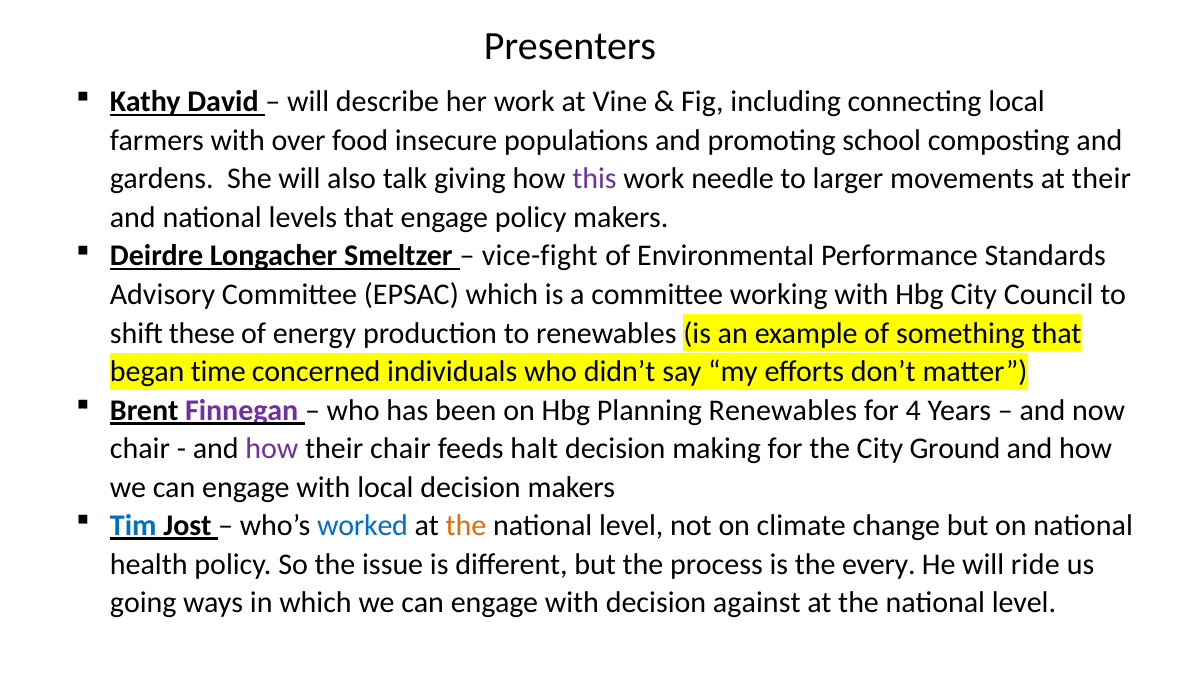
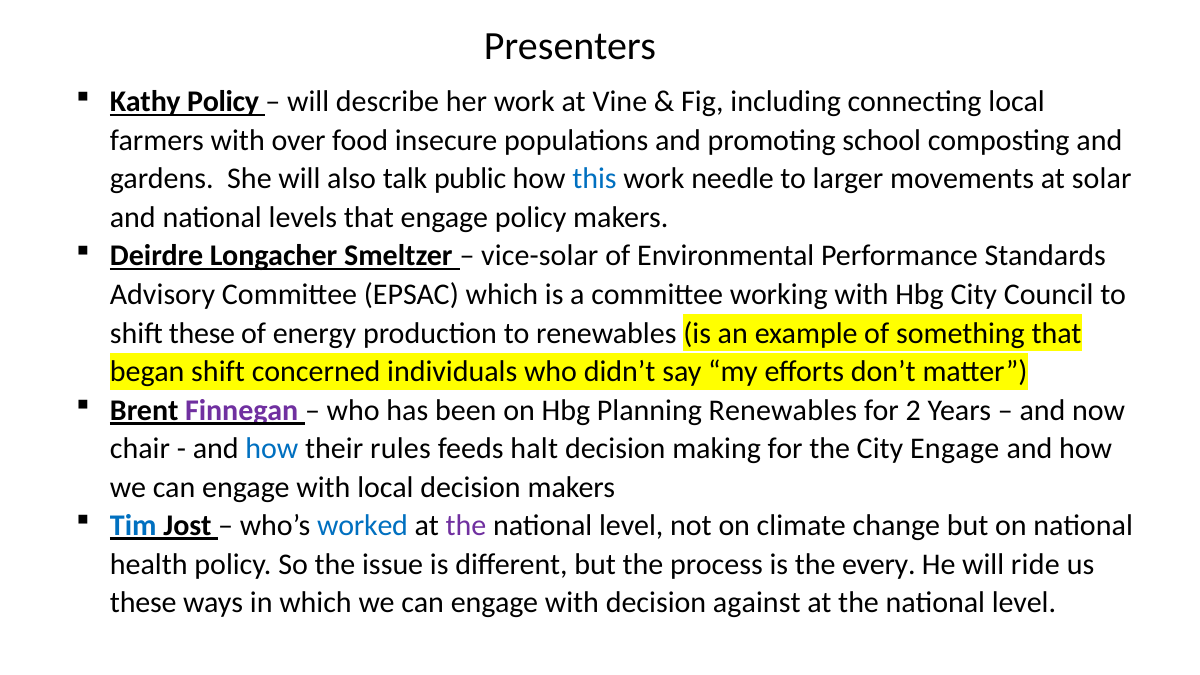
Kathy David: David -> Policy (223, 102)
giving: giving -> public (470, 179)
this colour: purple -> blue (595, 179)
at their: their -> solar (1102, 179)
vice-fight: vice-fight -> vice-solar (540, 256)
began time: time -> shift (218, 372)
4: 4 -> 2 (913, 410)
how colour: purple -> blue (272, 449)
their chair: chair -> rules (400, 449)
City Ground: Ground -> Engage (955, 449)
the colour: orange -> purple (466, 526)
going: going -> these (143, 603)
